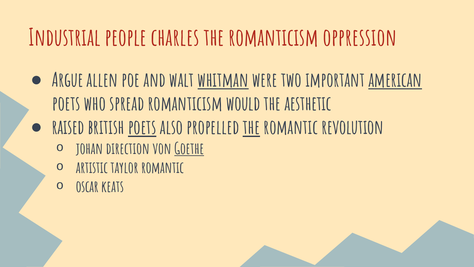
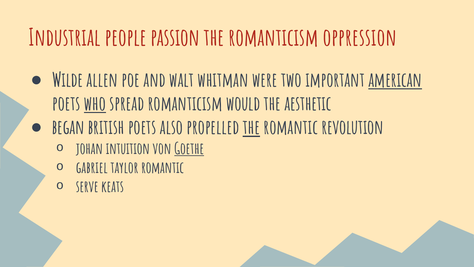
charles: charles -> passion (175, 38)
Argue: Argue -> Wilde (68, 80)
whitman underline: present -> none (223, 80)
who underline: none -> present (95, 104)
raised: raised -> began (68, 128)
poets underline: present -> none (142, 128)
direction: direction -> intuition (128, 149)
artistic: artistic -> gabriel (92, 168)
oscar: oscar -> serve (87, 187)
